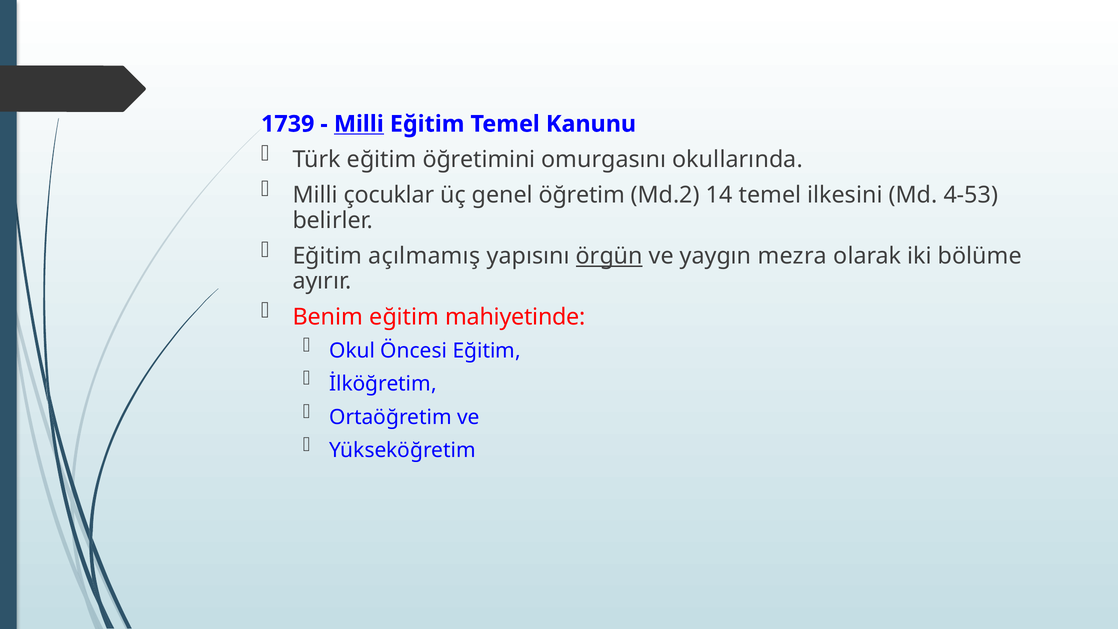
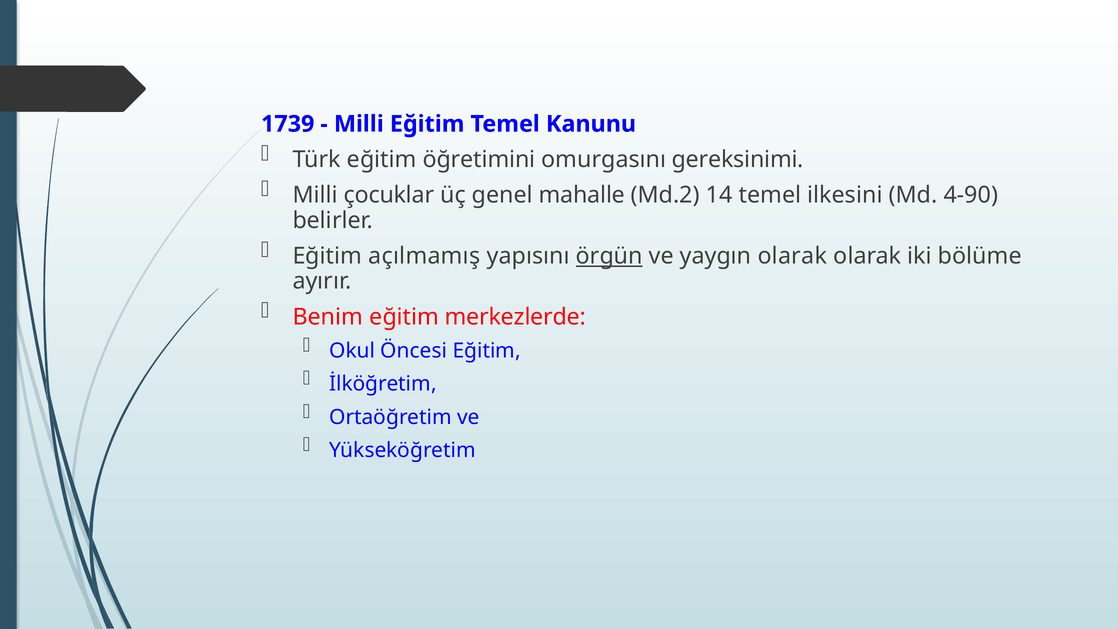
Milli underline: present -> none (359, 124)
okullarında: okullarında -> gereksinimi (738, 160)
öğretim: öğretim -> mahalle (582, 195)
4-53: 4-53 -> 4-90 (971, 195)
yaygın mezra: mezra -> olarak (792, 256)
mahiyetinde: mahiyetinde -> merkezlerde (515, 317)
